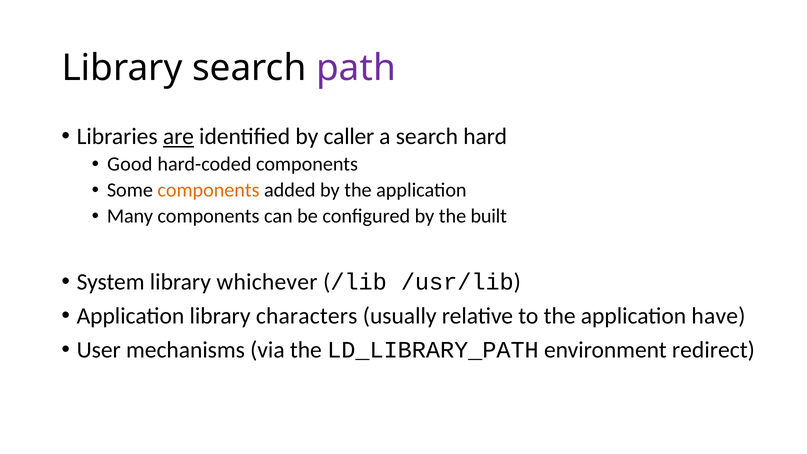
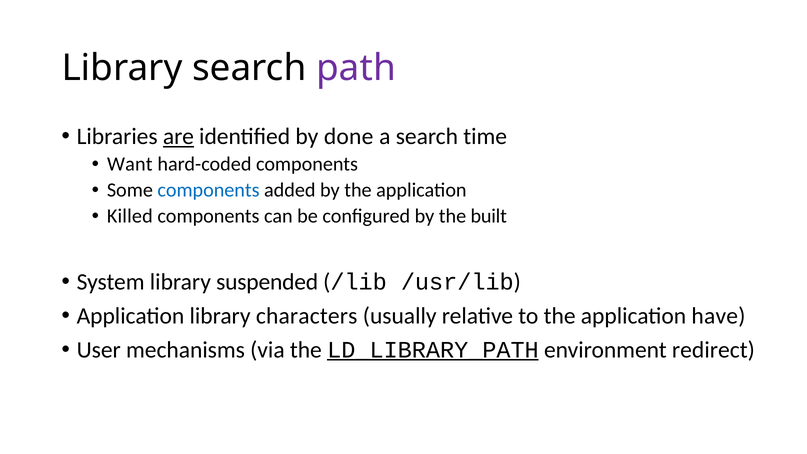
caller: caller -> done (349, 136)
hard: hard -> time (485, 136)
Good: Good -> Want (130, 164)
components colour: orange -> blue (208, 190)
Many: Many -> Killed (130, 216)
whichever: whichever -> suspended (267, 282)
LD_LIBRARY_PATH underline: none -> present (433, 350)
